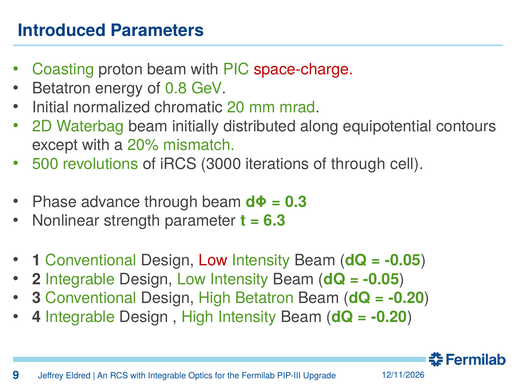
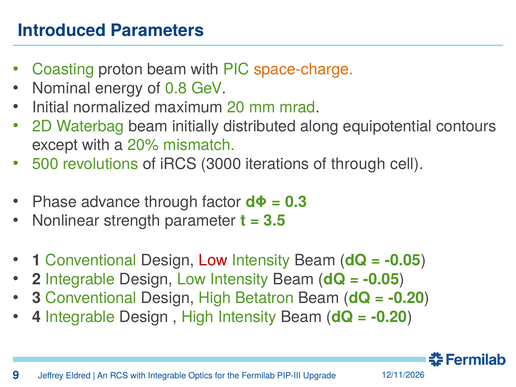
space-charge colour: red -> orange (303, 69)
Betatron: Betatron -> Nominal (61, 88)
chromatic: chromatic -> maximum (189, 107)
through beam: beam -> factor (222, 202)
6.3: 6.3 -> 3.5 (275, 221)
